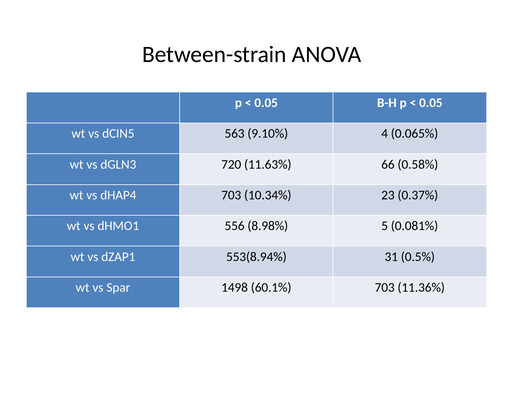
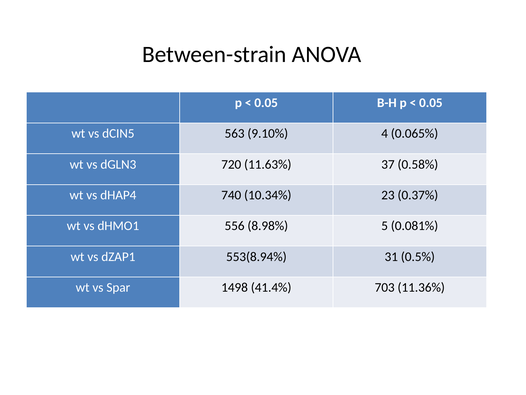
66: 66 -> 37 (388, 164)
dHAP4 703: 703 -> 740 (231, 195)
60.1%: 60.1% -> 41.4% (271, 287)
